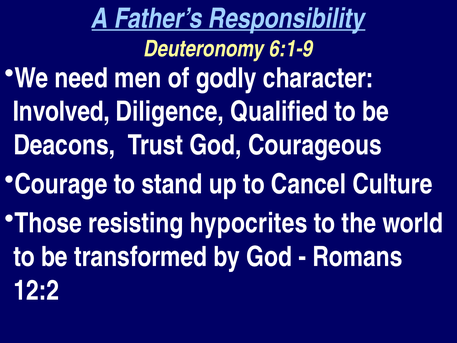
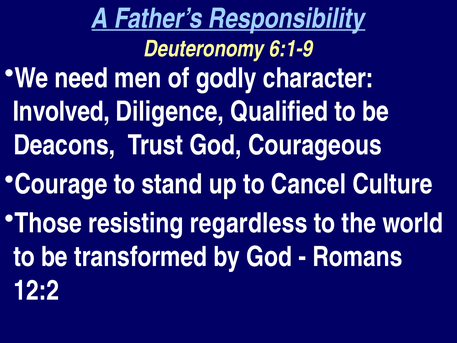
hypocrites: hypocrites -> regardless (249, 223)
